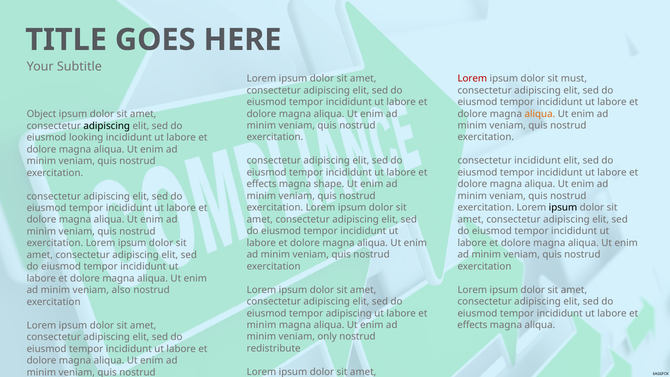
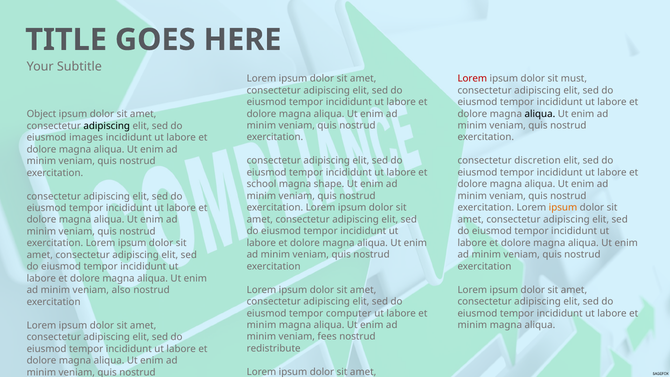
aliqua colour: orange -> black (540, 114)
looking: looking -> images (86, 138)
consectetur incididunt: incididunt -> discretion (537, 161)
effects: effects -> school (262, 184)
ipsum colour: black -> orange (563, 208)
tempor adipiscing: adipiscing -> computer (349, 313)
effects: effects -> minim (472, 325)
only: only -> fees (327, 337)
